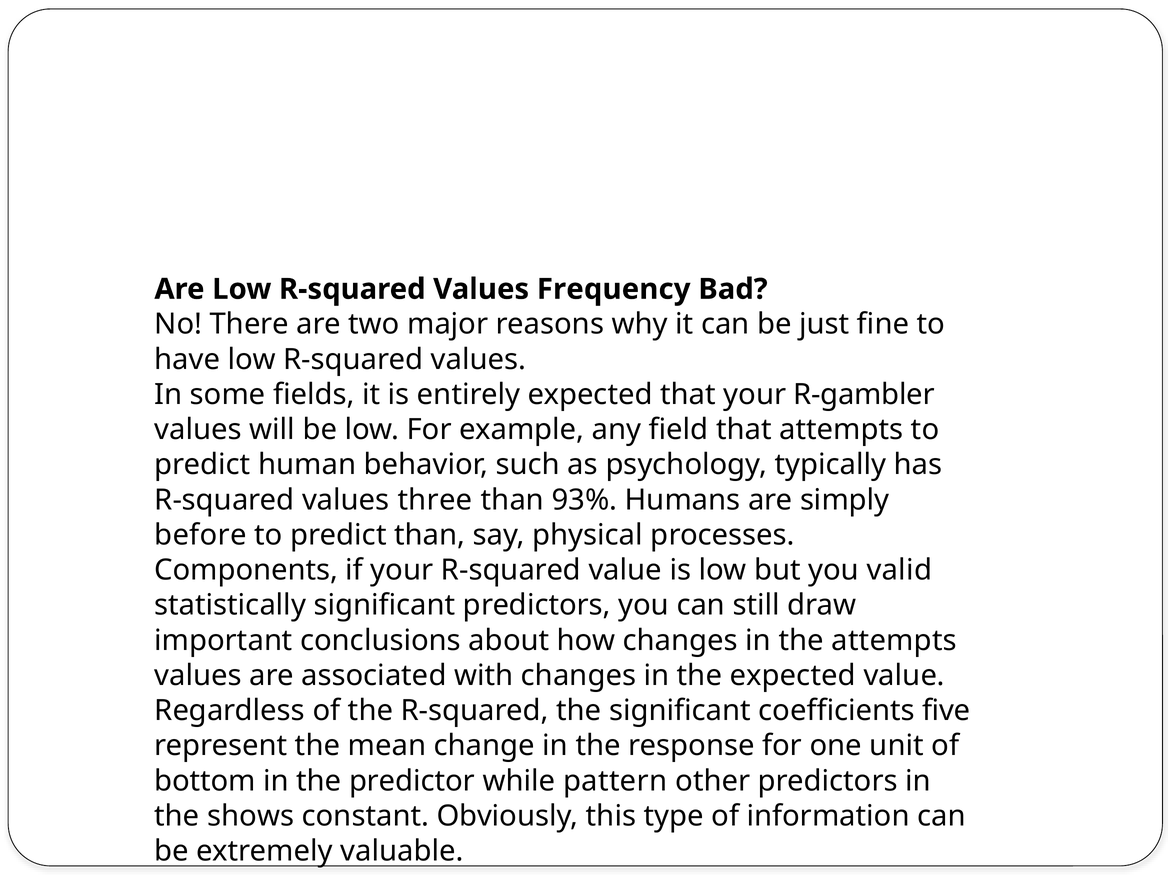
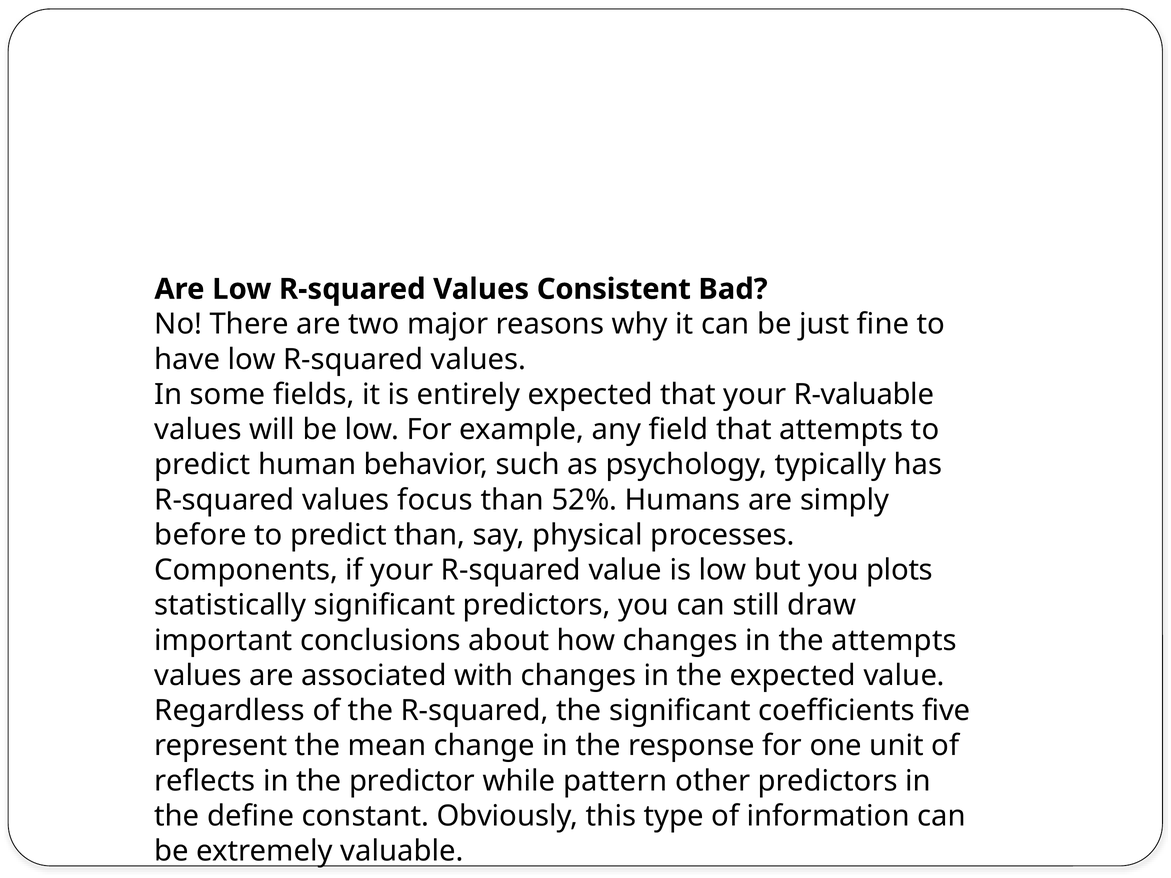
Frequency: Frequency -> Consistent (614, 289)
R-gambler: R-gambler -> R-valuable (864, 395)
three: three -> focus (435, 500)
93%: 93% -> 52% (584, 500)
valid: valid -> plots (900, 570)
bottom: bottom -> reflects (205, 781)
shows: shows -> define (251, 816)
